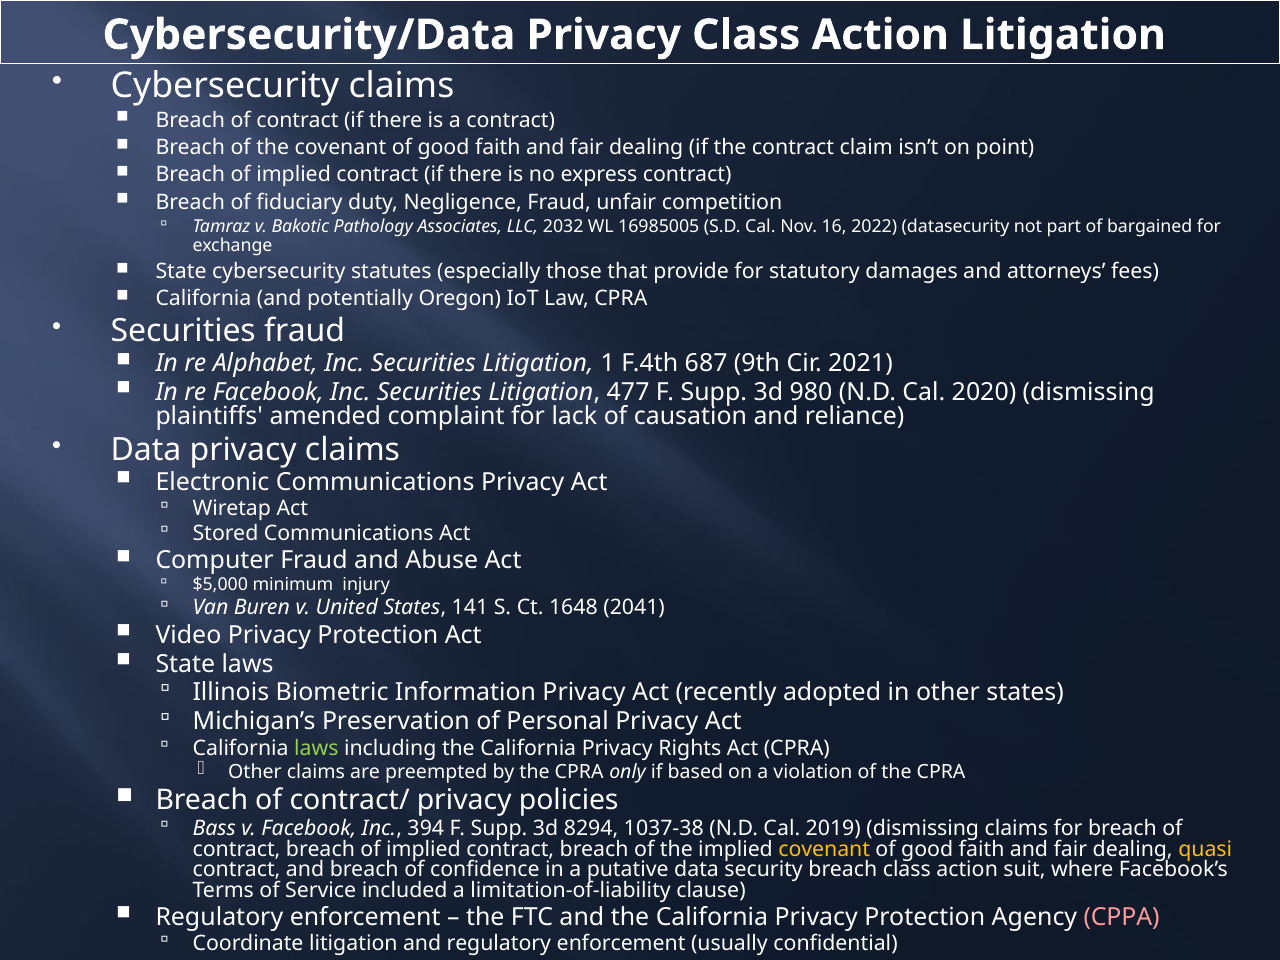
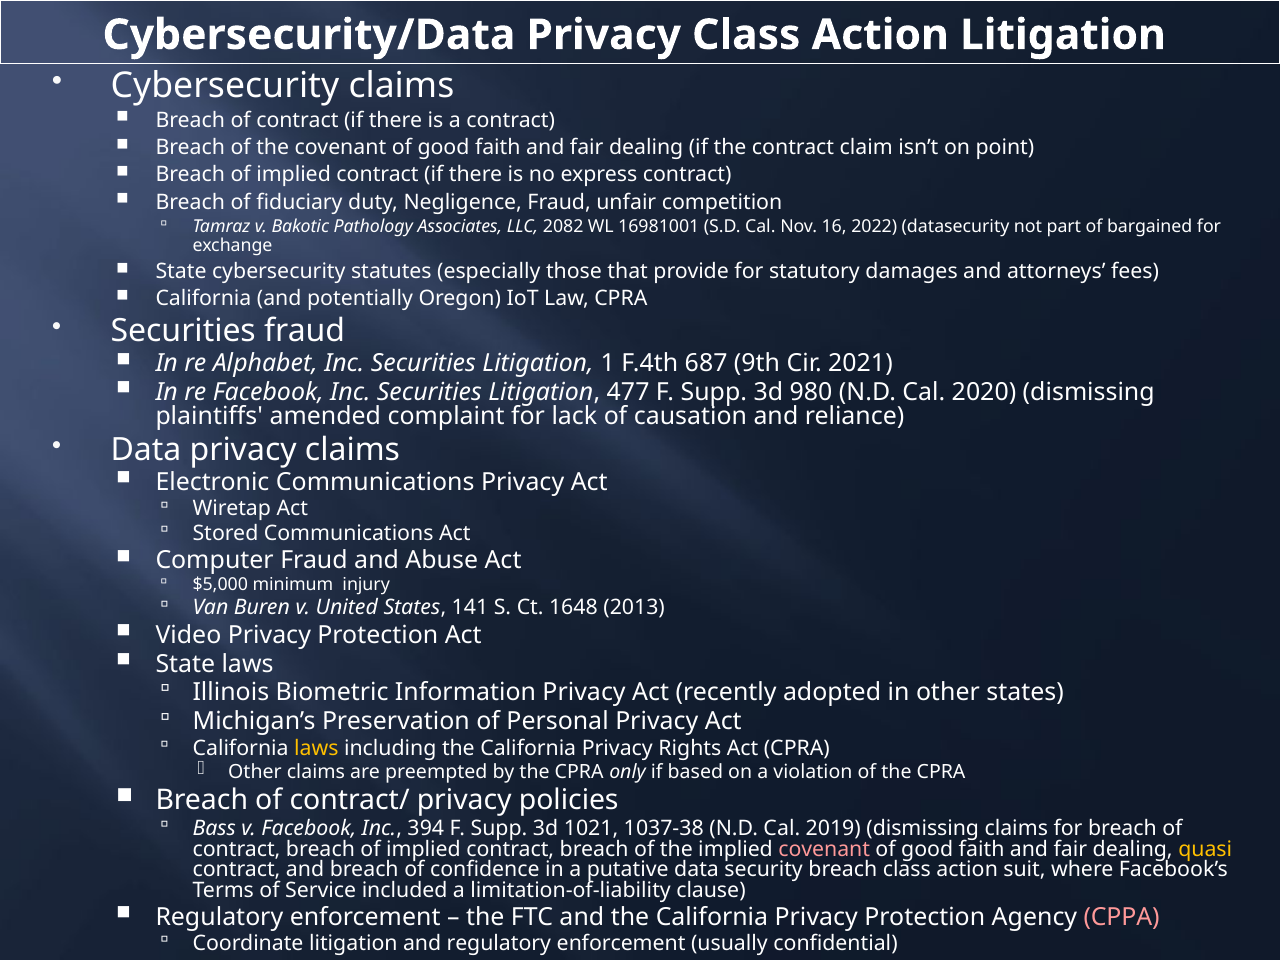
2032: 2032 -> 2082 (563, 227)
16985005: 16985005 -> 16981001 (659, 227)
2041: 2041 -> 2013 (634, 608)
laws colour: light green -> yellow (316, 748)
8294: 8294 -> 1021 (591, 829)
covenant colour: yellow -> pink (824, 849)
